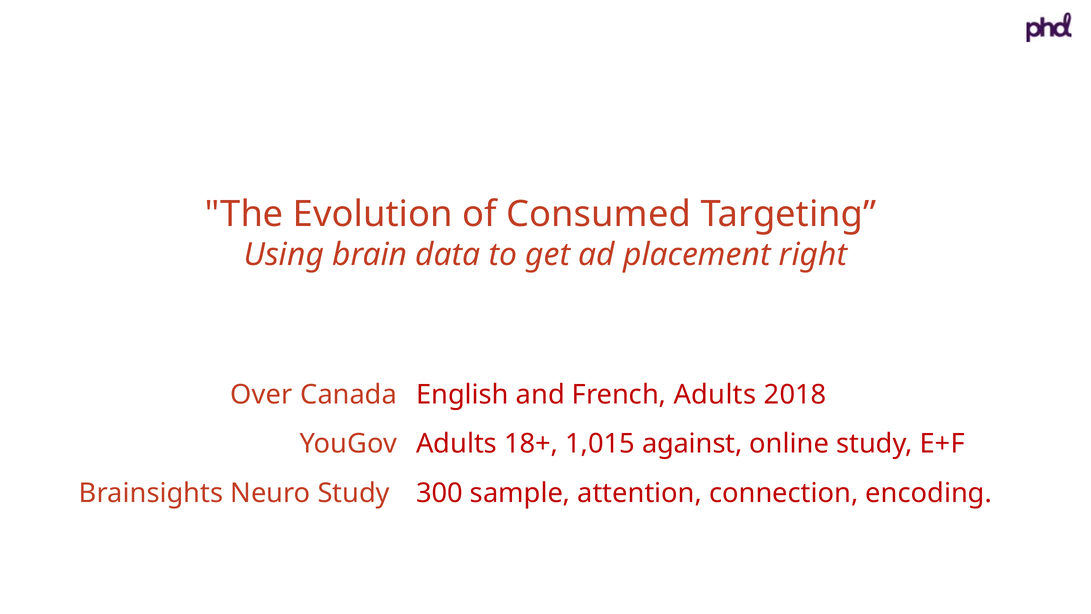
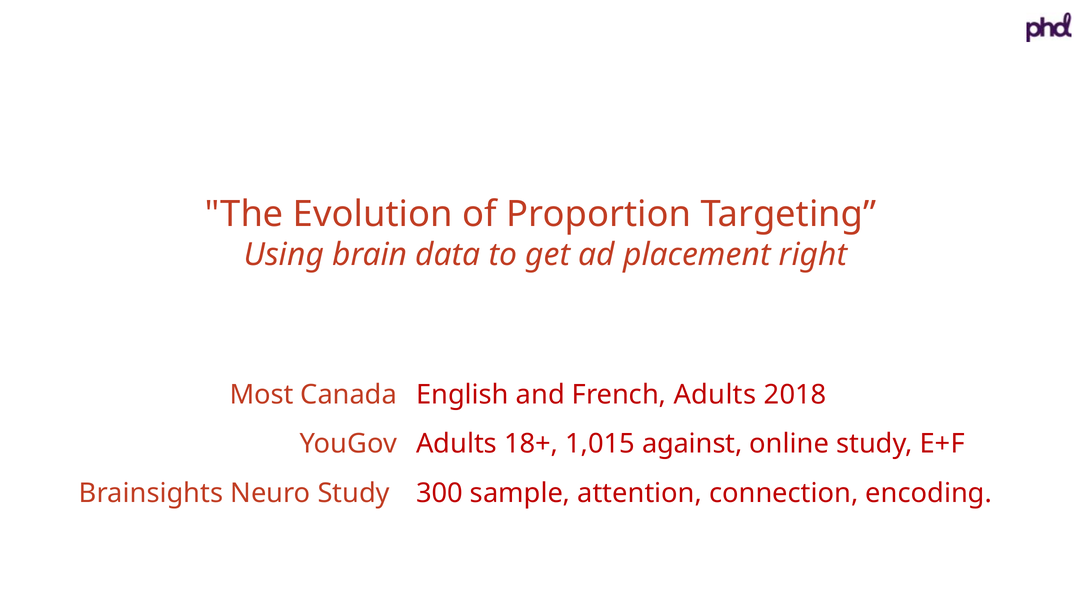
Consumed: Consumed -> Proportion (599, 214)
Over: Over -> Most (262, 395)
